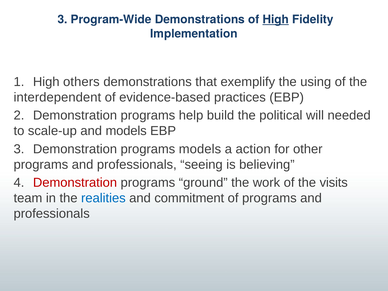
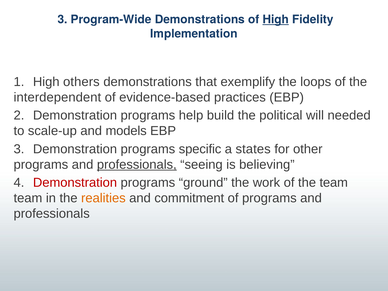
using: using -> loops (316, 82)
programs models: models -> specific (200, 149)
action: action -> states (253, 149)
professionals underline: none -> present (137, 165)
the visits: visits -> team (334, 183)
realities colour: blue -> orange (103, 198)
